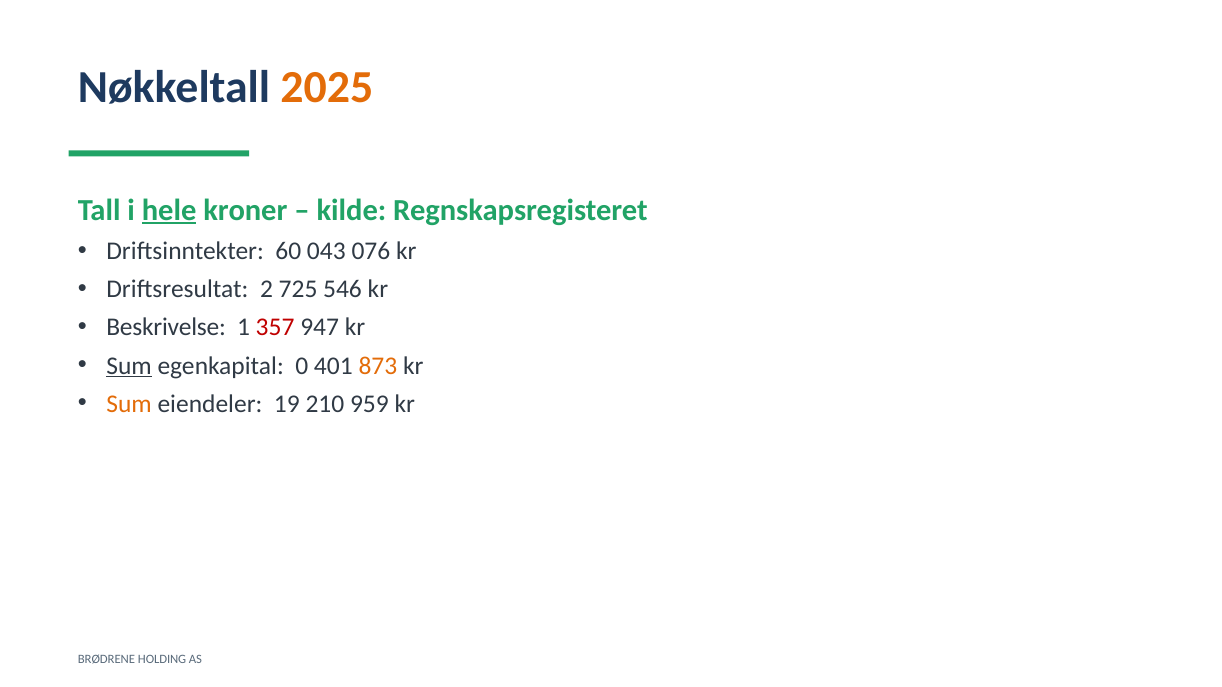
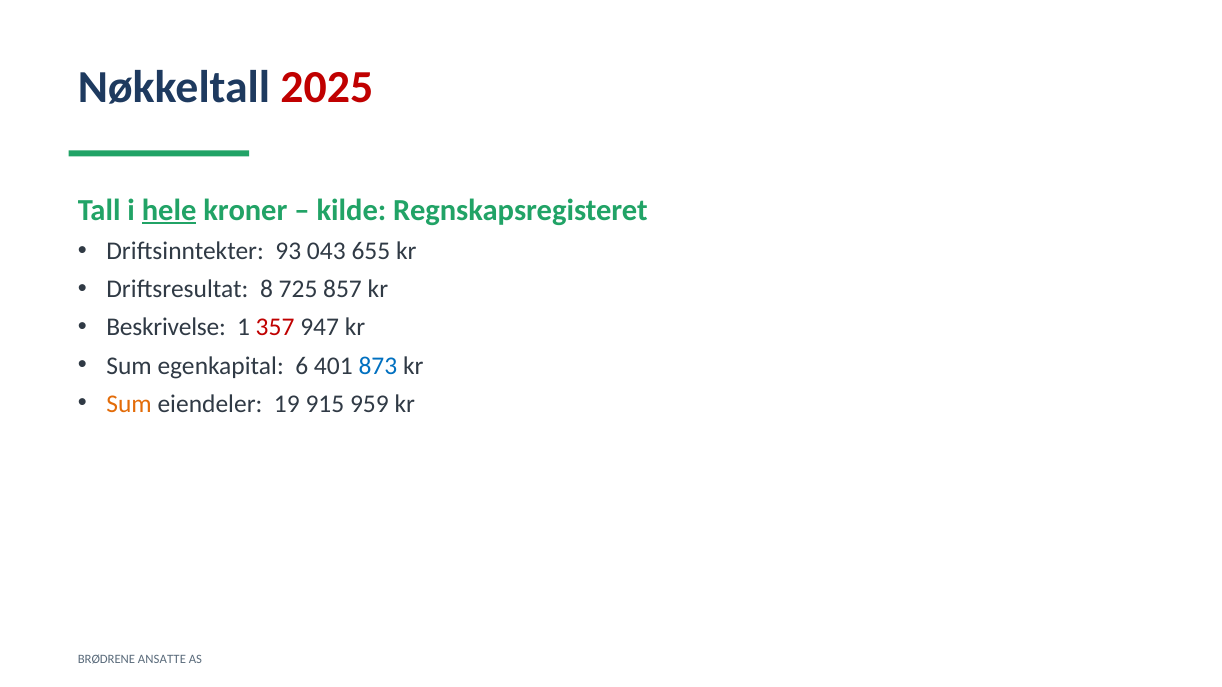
2025 colour: orange -> red (327, 87)
60: 60 -> 93 (288, 251)
076: 076 -> 655 (371, 251)
2: 2 -> 8 (266, 289)
546: 546 -> 857 (342, 289)
Sum underline: present -> none (129, 366)
0: 0 -> 6 (302, 366)
873 colour: orange -> blue (378, 366)
210: 210 -> 915 (325, 404)
HOLDING: HOLDING -> ANSATTE (162, 660)
